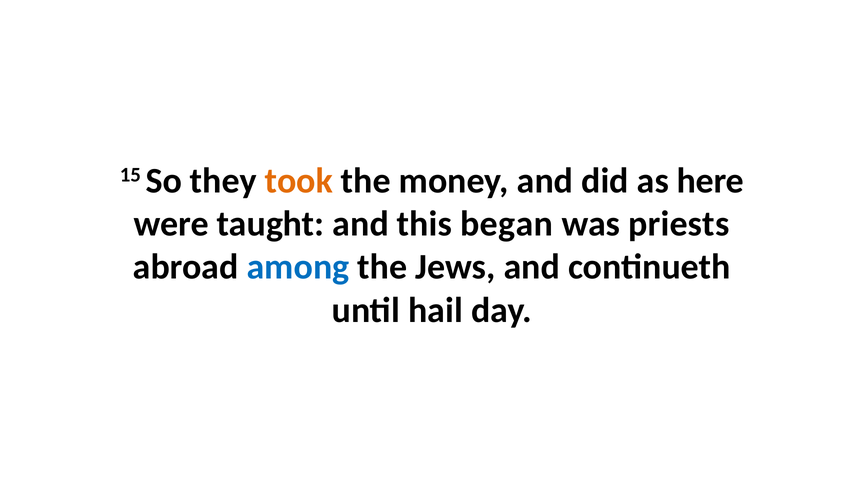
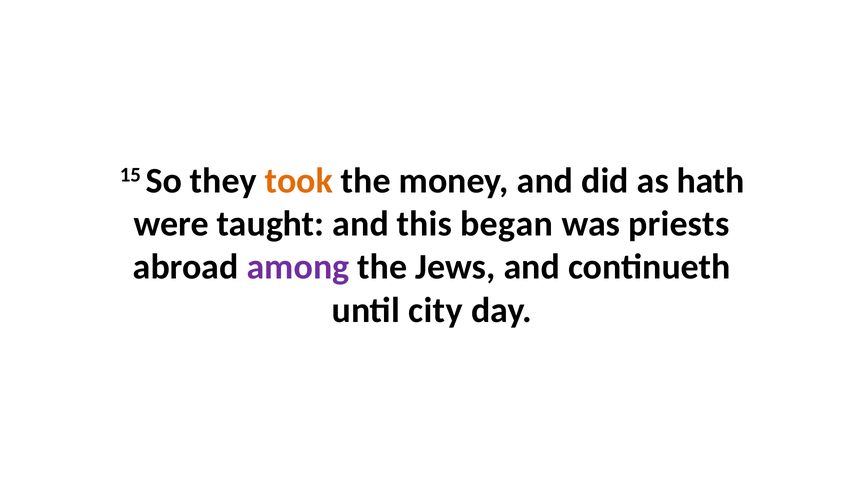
here: here -> hath (710, 181)
among colour: blue -> purple (298, 267)
hail: hail -> city (435, 310)
